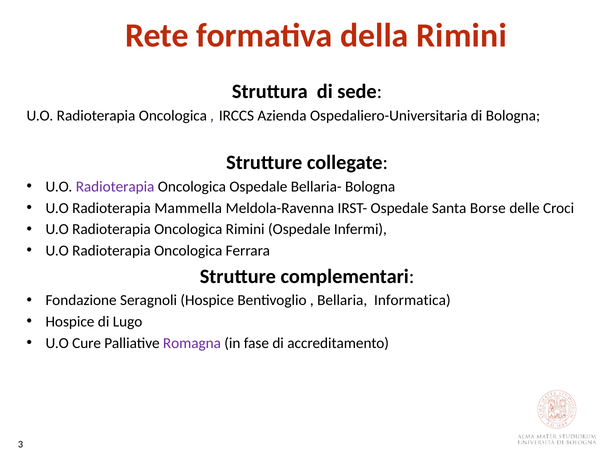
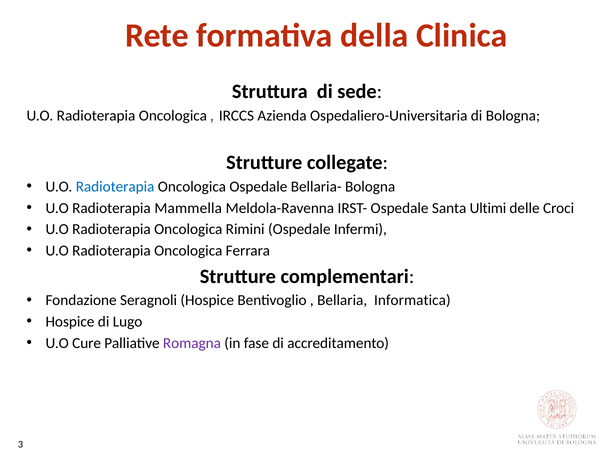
della Rimini: Rimini -> Clinica (462, 35)
Radioterapia colour: purple -> blue (115, 187)
Borse: Borse -> Ultimi (488, 208)
